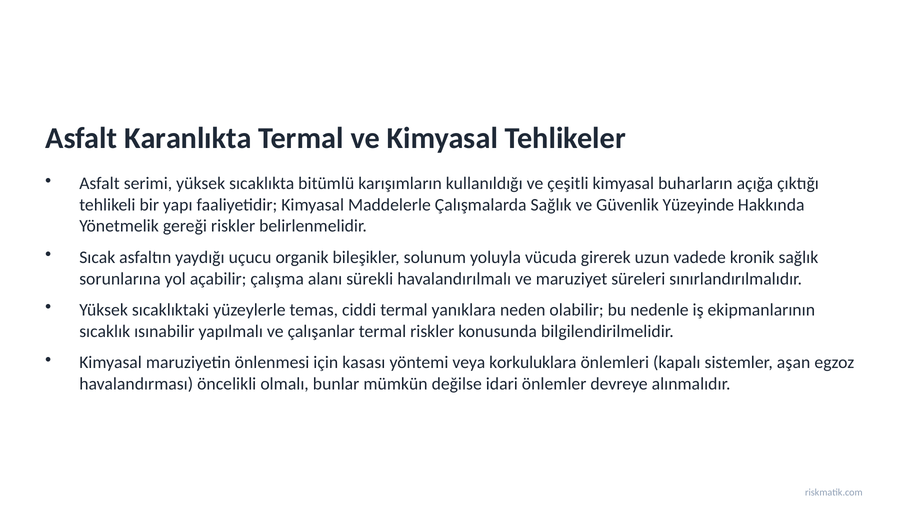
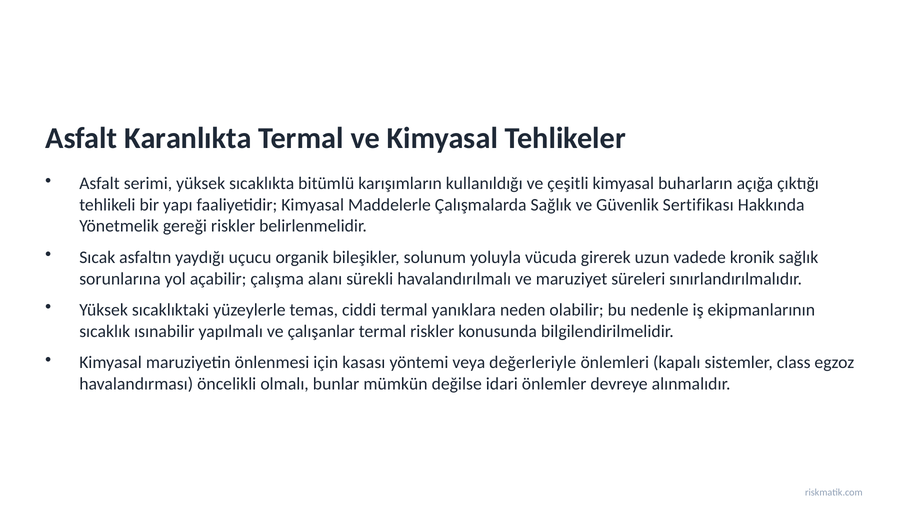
Yüzeyinde: Yüzeyinde -> Sertifikası (698, 205)
korkuluklara: korkuluklara -> değerleriyle (533, 362)
aşan: aşan -> class (794, 362)
